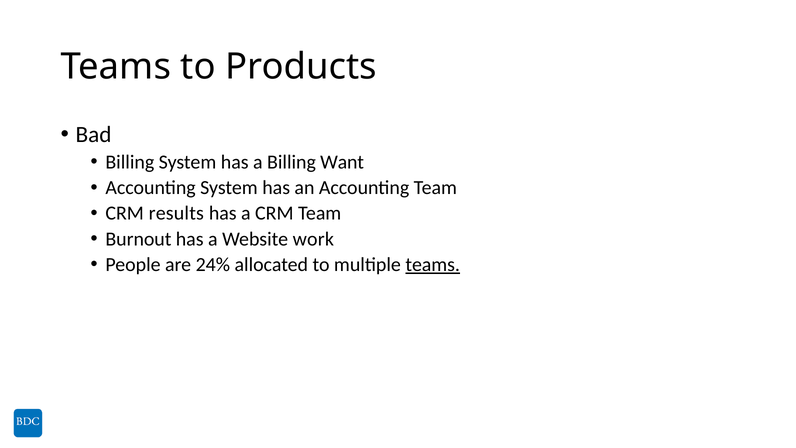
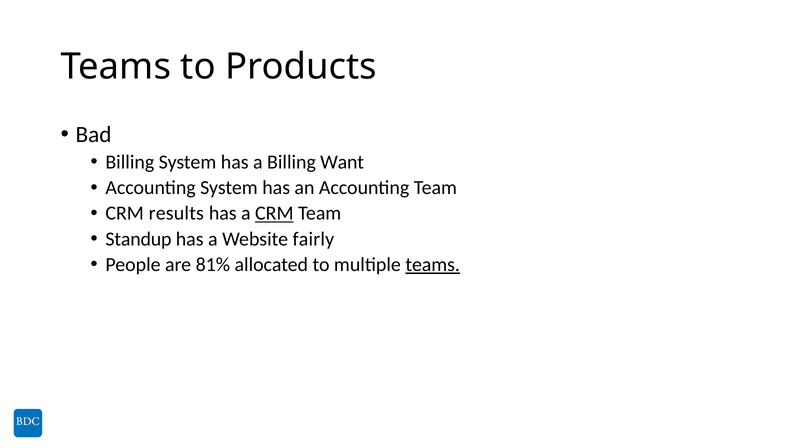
CRM underline: none -> present (274, 213)
Burnout: Burnout -> Standup (138, 239)
work: work -> fairly (313, 239)
24%: 24% -> 81% (213, 264)
